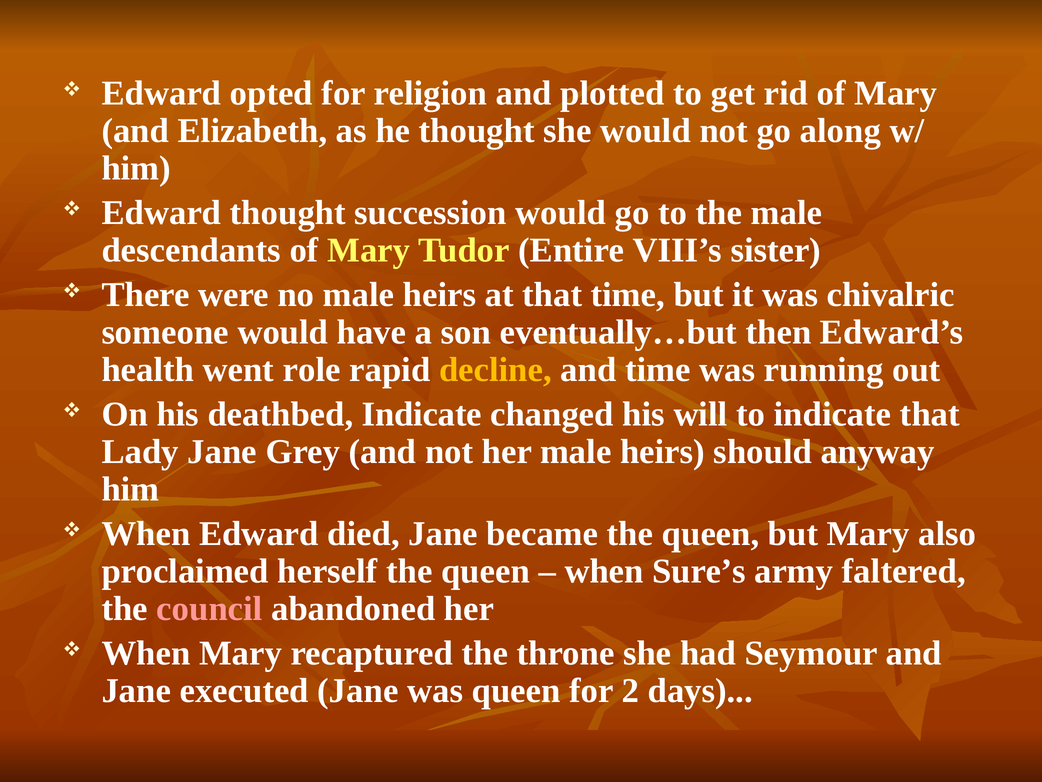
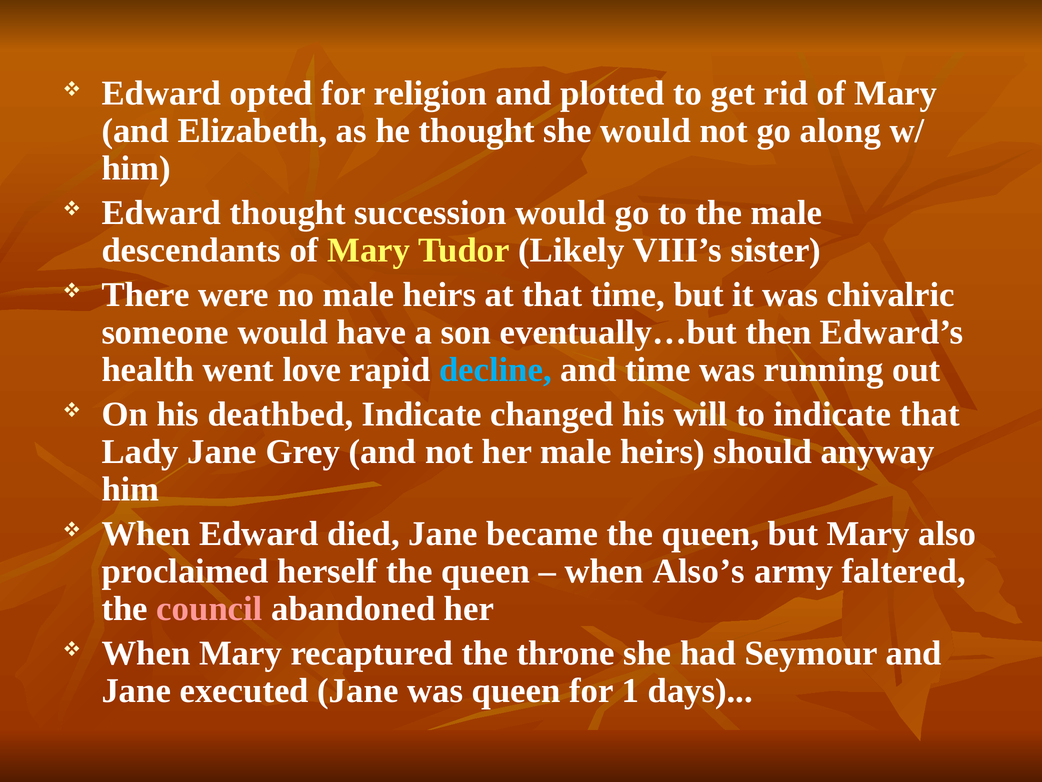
Entire: Entire -> Likely (571, 250)
role: role -> love (312, 370)
decline colour: yellow -> light blue (495, 370)
Sure’s: Sure’s -> Also’s (699, 571)
2: 2 -> 1 (630, 690)
